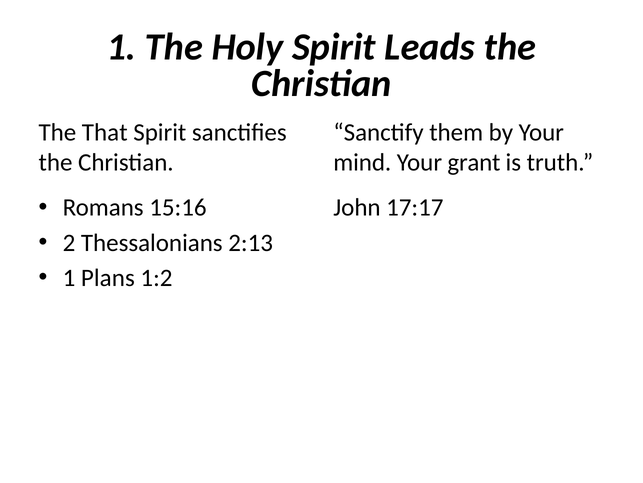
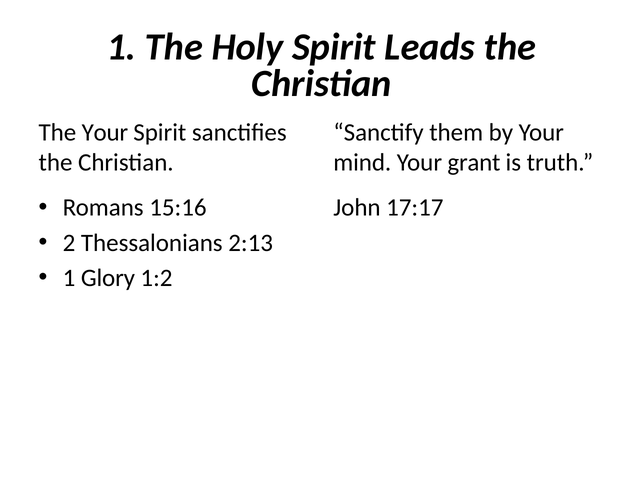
The That: That -> Your (105, 132)
Plans: Plans -> Glory (108, 277)
